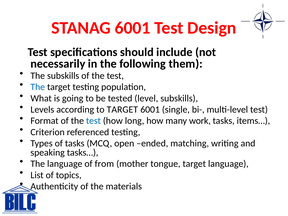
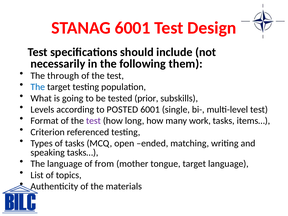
The subskills: subskills -> through (63, 76)
level: level -> prior (146, 98)
to TARGET: TARGET -> POSTED (122, 110)
test colour: blue -> purple (93, 121)
